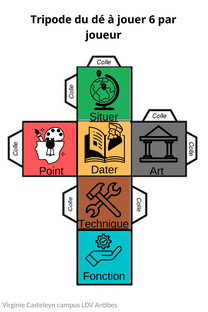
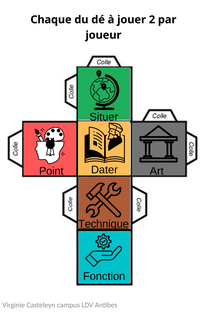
Tripode: Tripode -> Chaque (51, 20)
6: 6 -> 2 (152, 20)
Situer underline: present -> none (104, 117)
